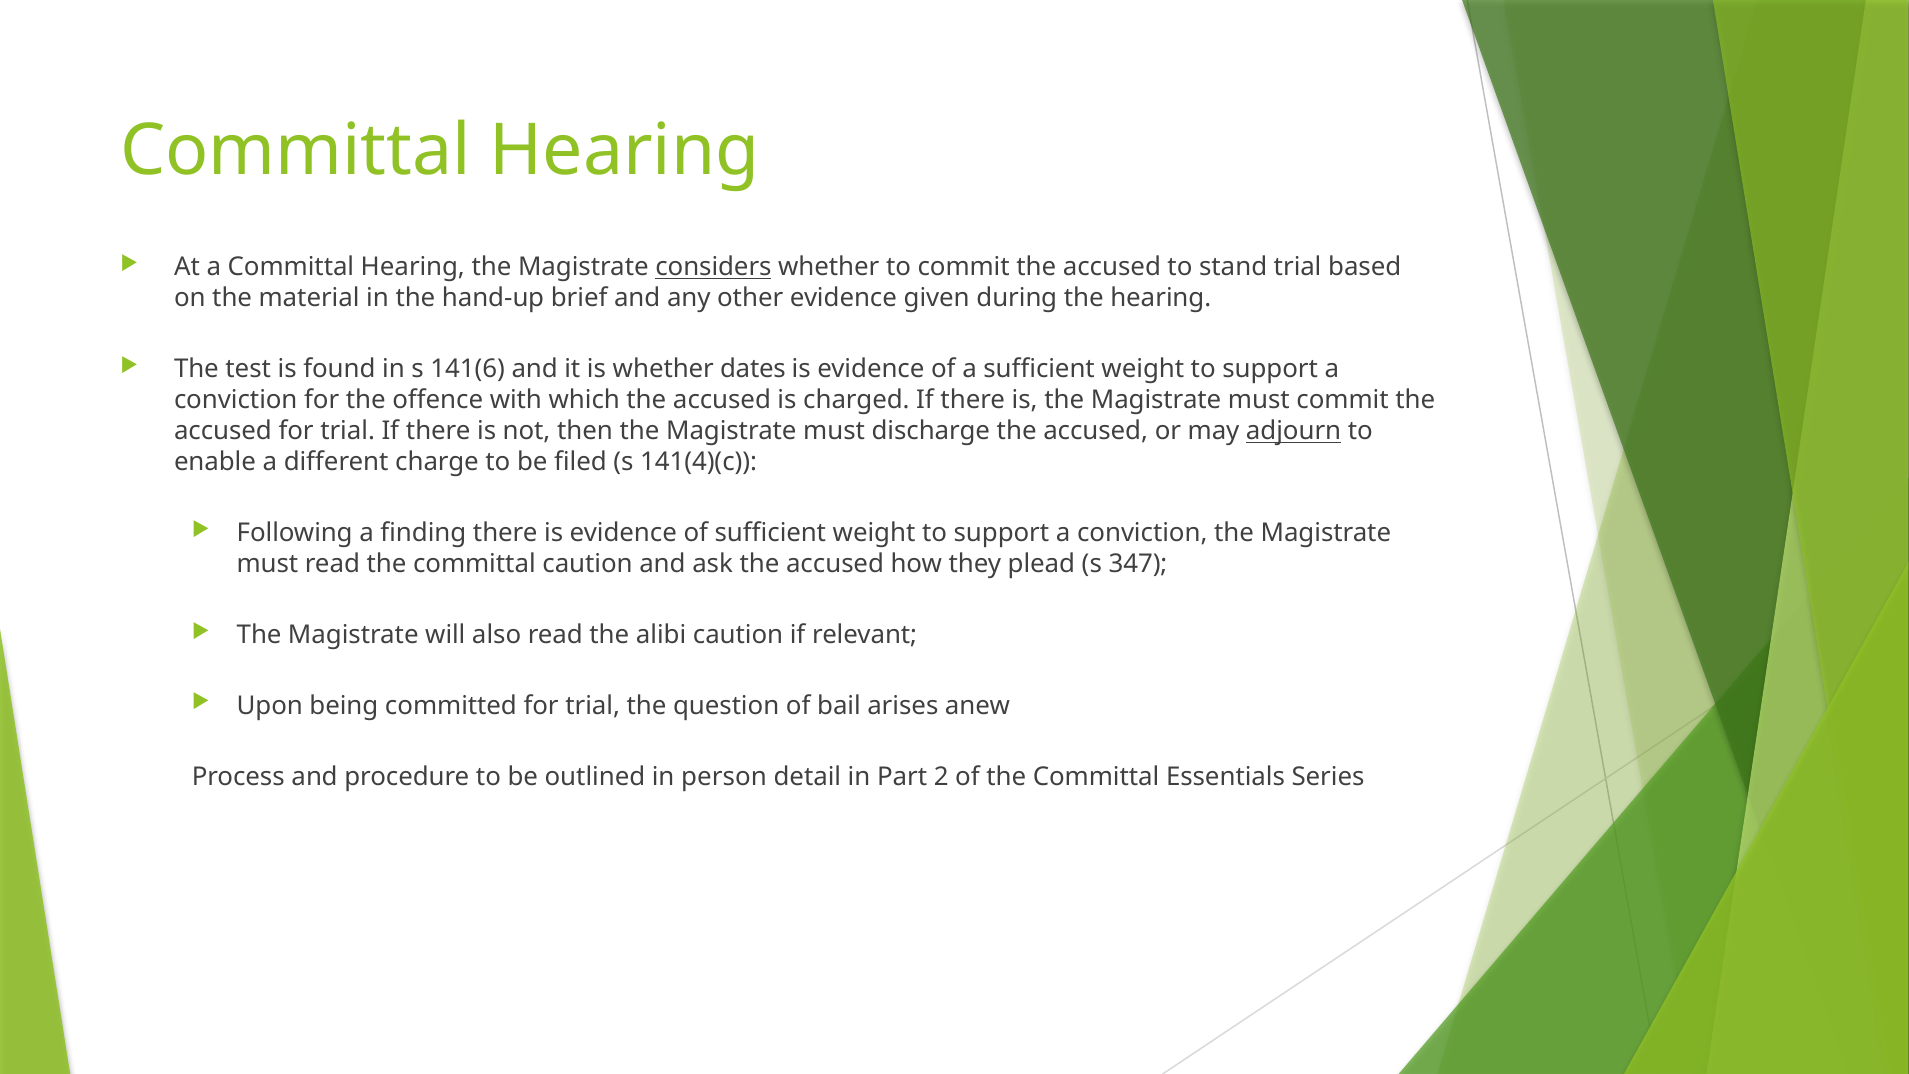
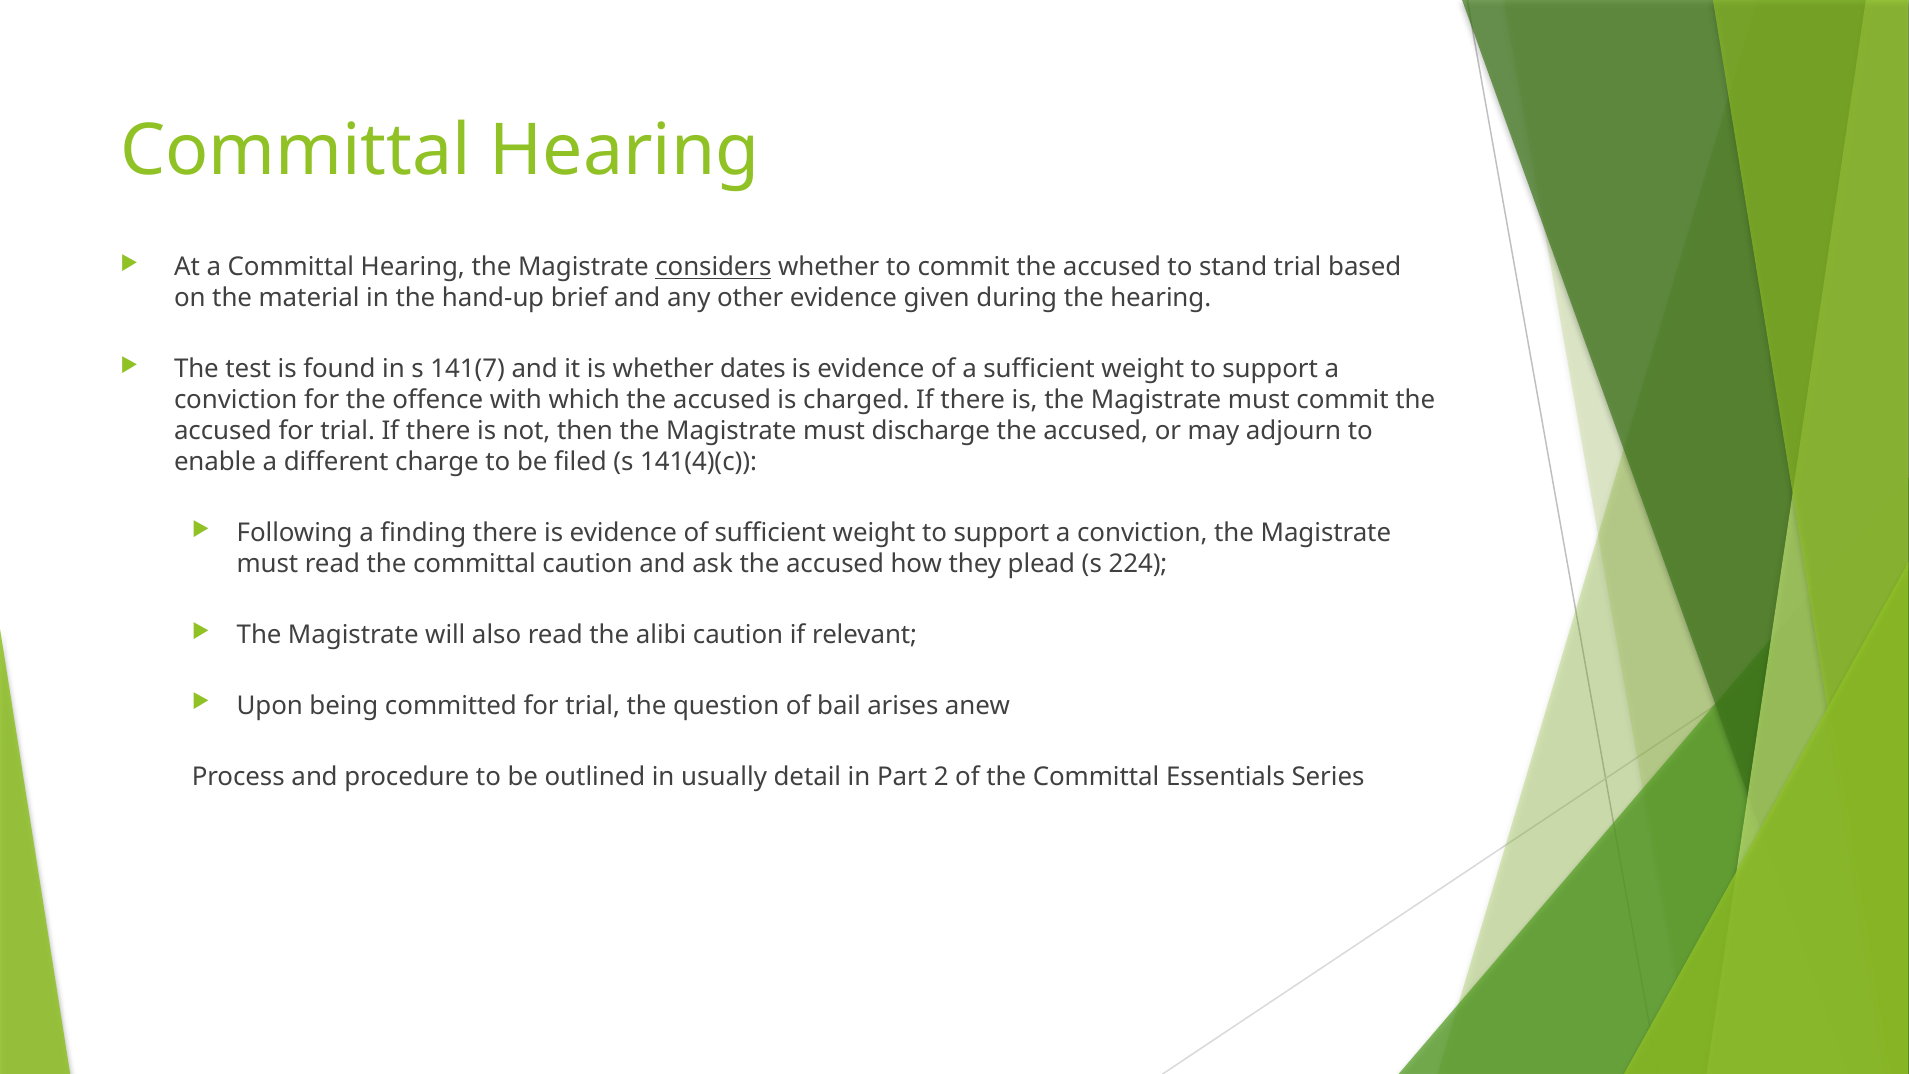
141(6: 141(6 -> 141(7 (468, 369)
adjourn underline: present -> none (1294, 431)
347: 347 -> 224 (1138, 564)
person: person -> usually (724, 777)
